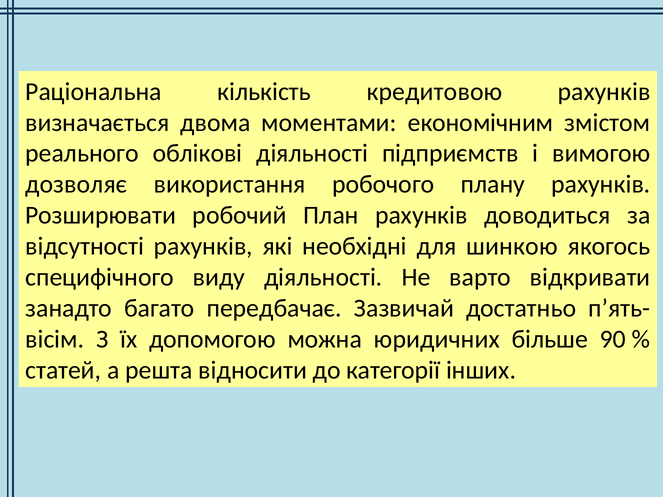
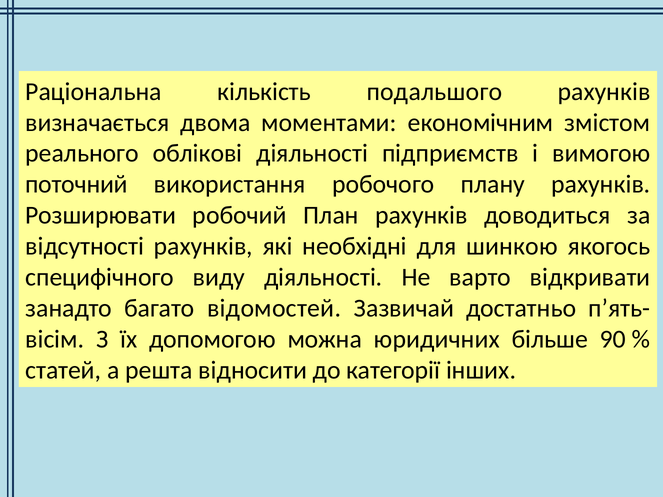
кредитовою: кредитовою -> подальшого (434, 92)
дозволяє: дозволяє -> поточний (77, 184)
передбачає: передбачає -> відомостей (274, 308)
